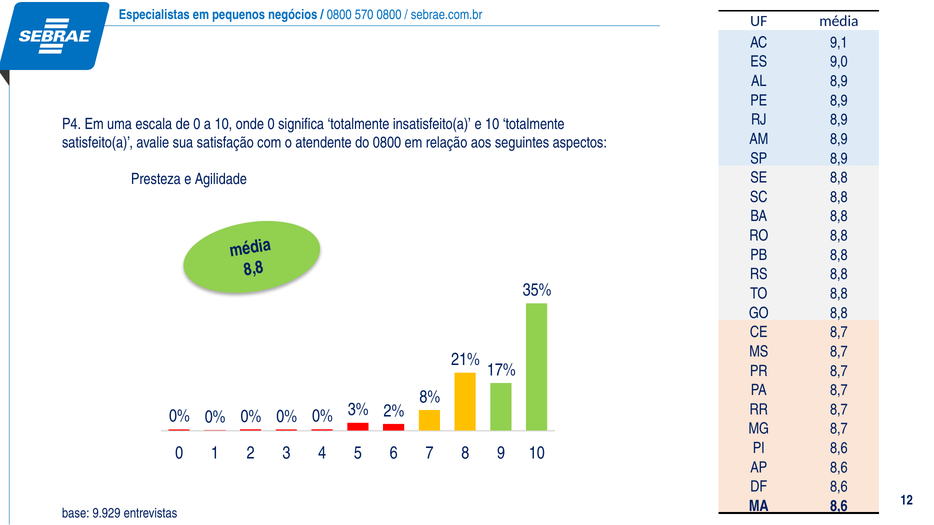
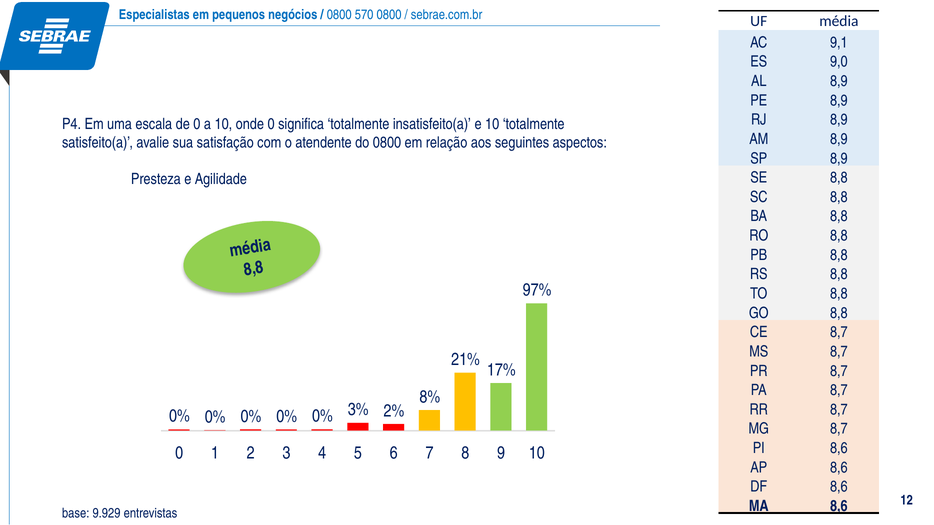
35%: 35% -> 97% (537, 290)
